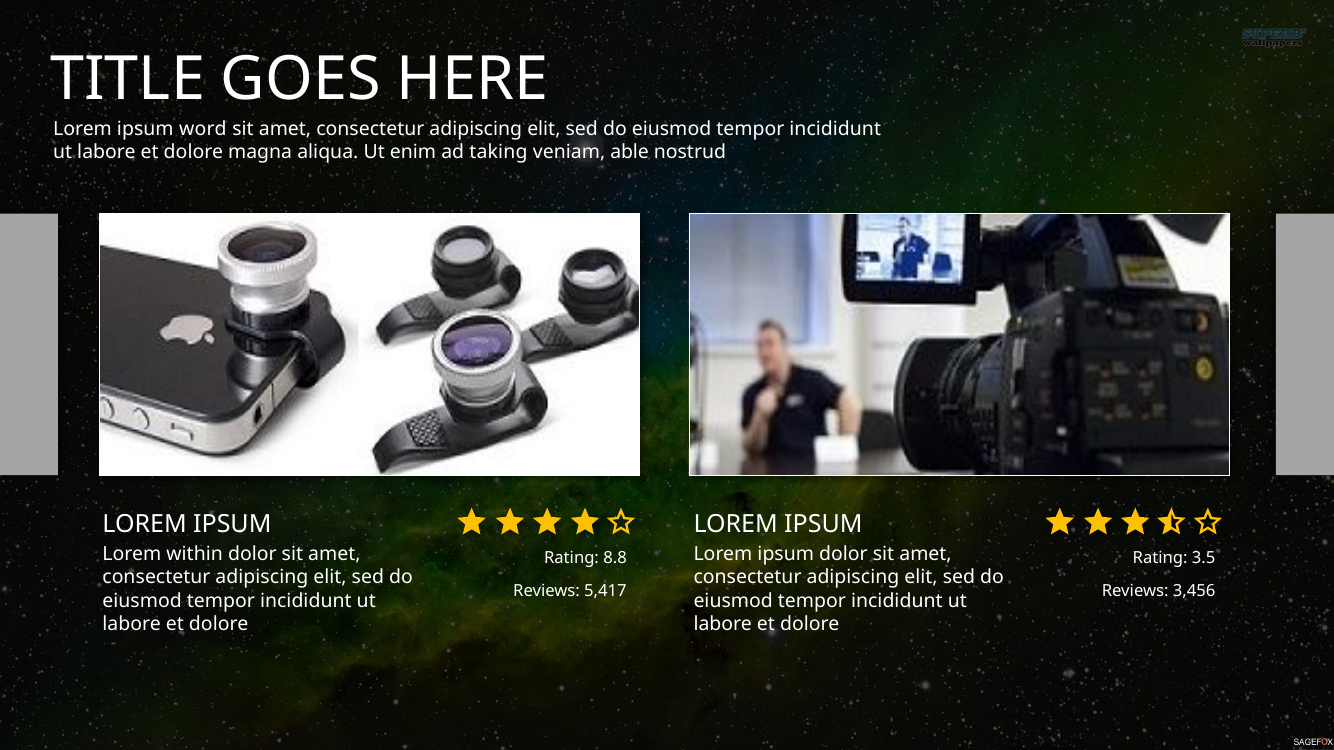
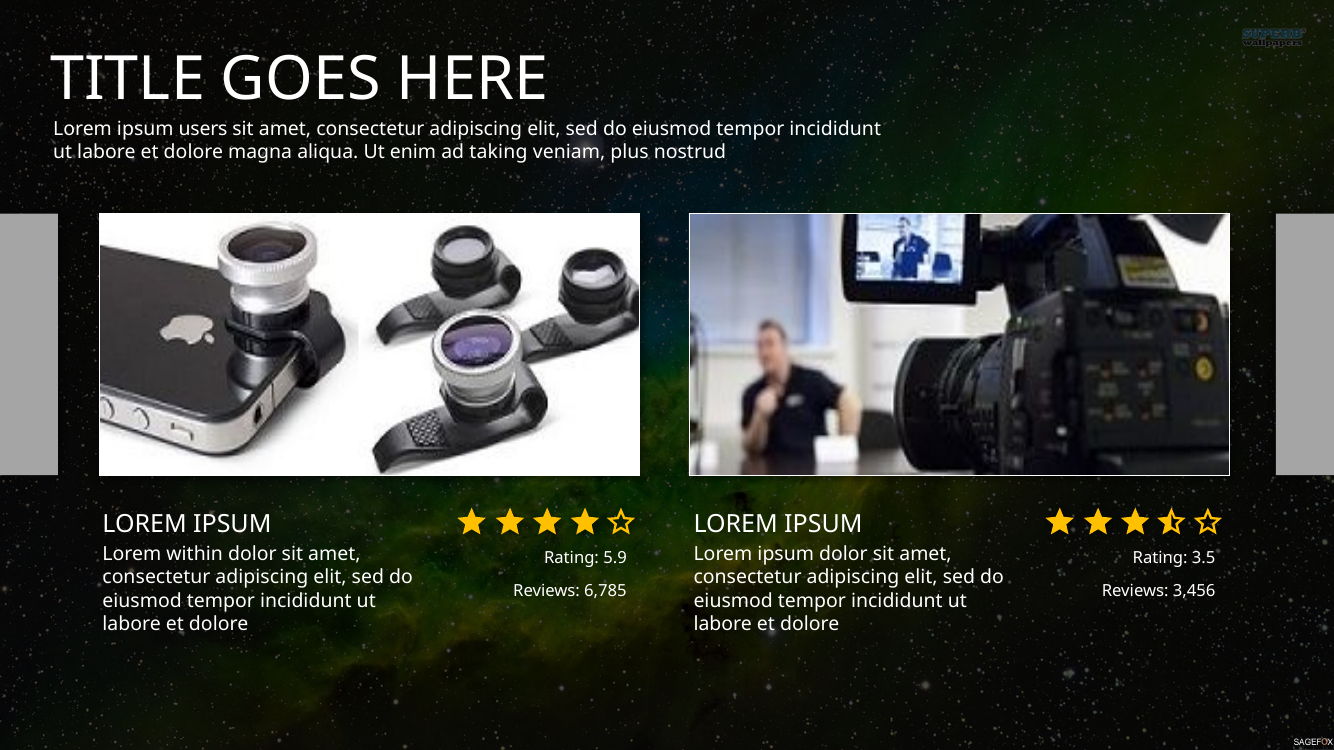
word: word -> users (203, 129)
able: able -> plus (629, 152)
8.8: 8.8 -> 5.9 (615, 558)
5,417: 5,417 -> 6,785 (605, 592)
